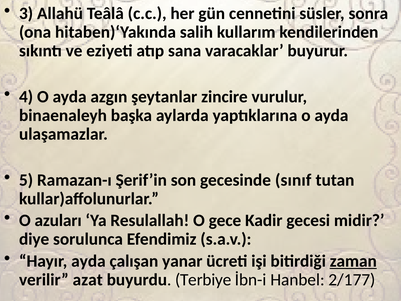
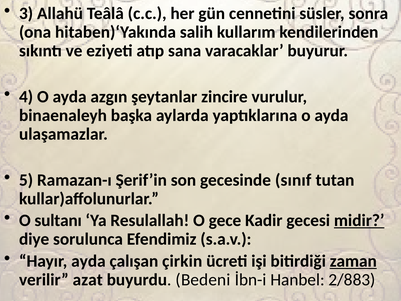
azuları: azuları -> sultanı (58, 220)
midir underline: none -> present (359, 220)
yanar: yanar -> çirkin (182, 261)
Terbiye: Terbiye -> Bedeni (203, 280)
2/177: 2/177 -> 2/883 (352, 280)
